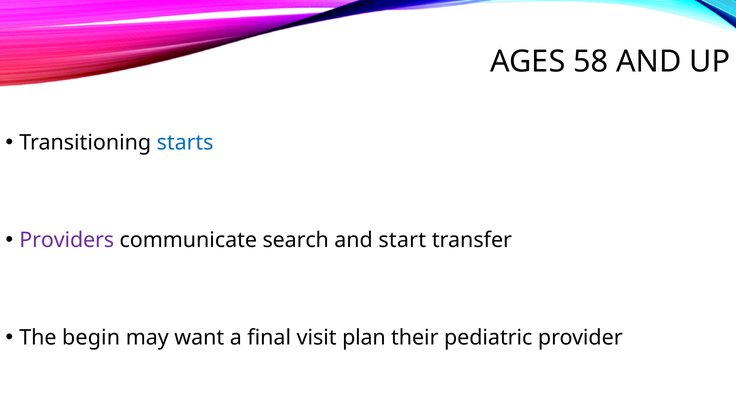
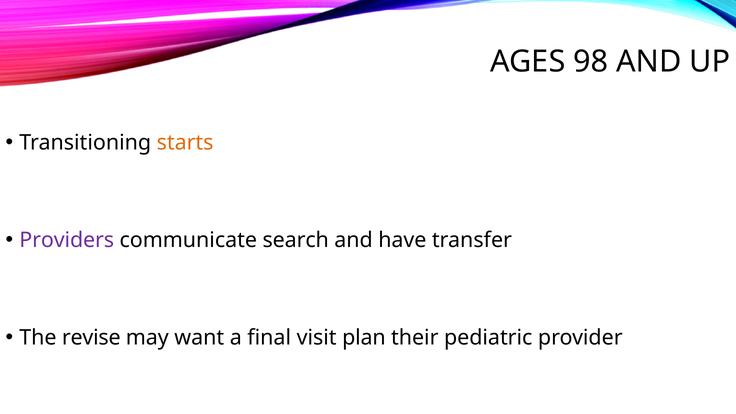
58: 58 -> 98 (591, 62)
starts colour: blue -> orange (185, 143)
start: start -> have (402, 240)
begin: begin -> revise (91, 338)
